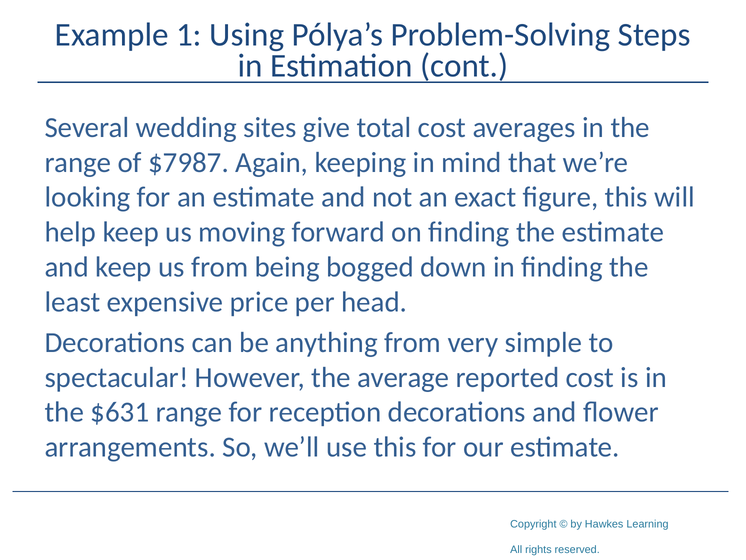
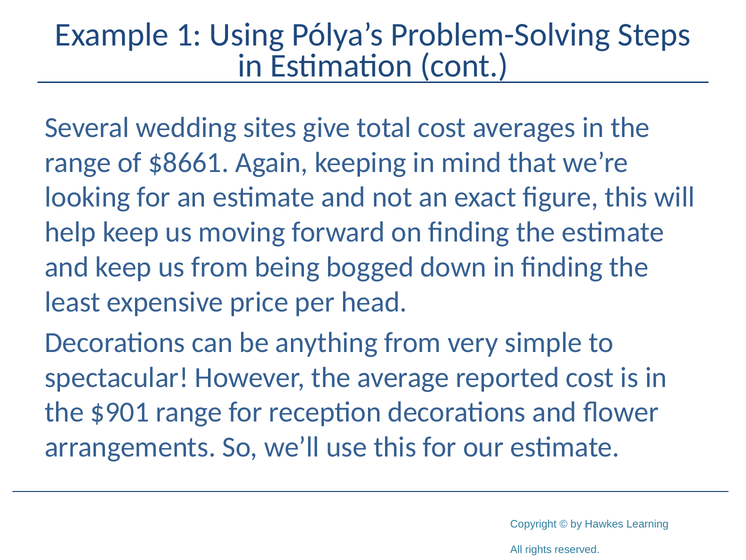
$7987: $7987 -> $8661 (189, 162)
$631: $631 -> $901 (120, 412)
